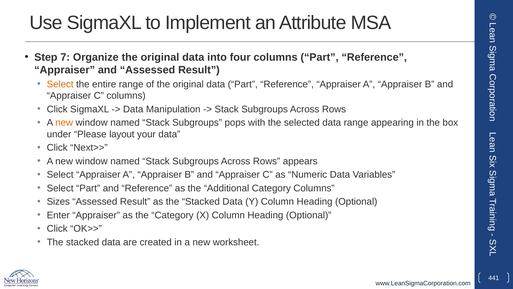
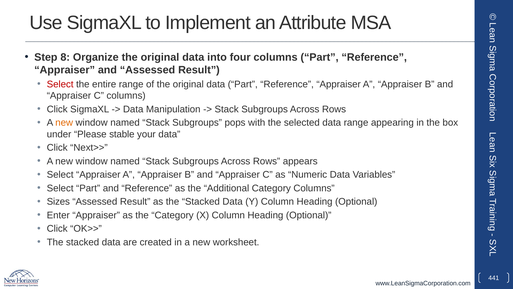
7: 7 -> 8 (65, 57)
Select colour: orange -> red (60, 84)
layout: layout -> stable (122, 134)
